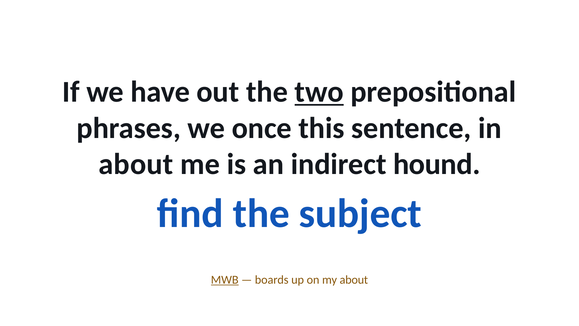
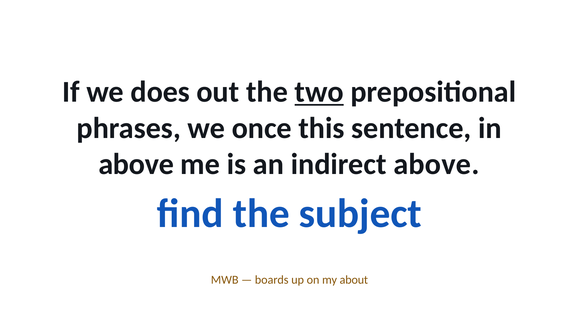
have: have -> does (160, 92)
about: about -> above (136, 164)
indirect hound: hound -> above (436, 164)
MWB underline: present -> none (225, 279)
